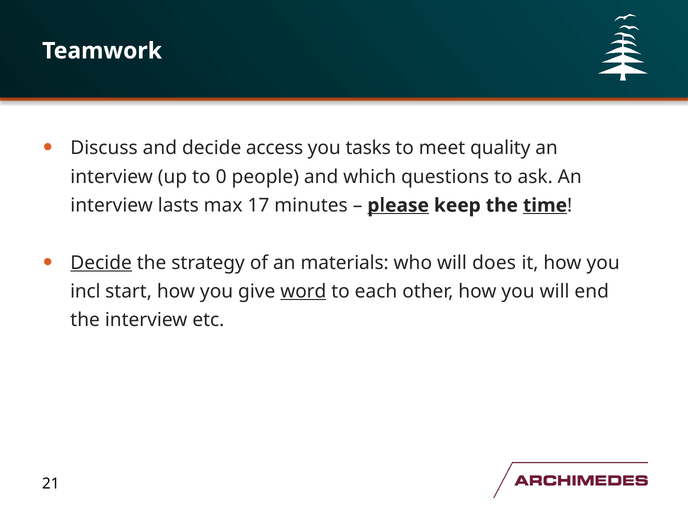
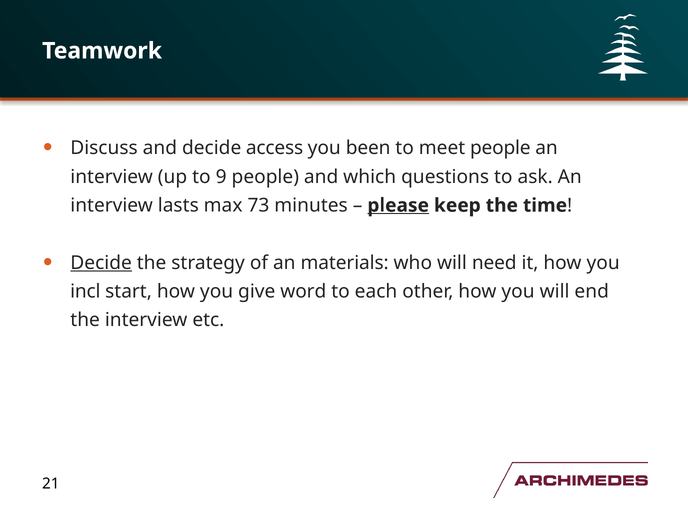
tasks: tasks -> been (368, 148)
meet quality: quality -> people (500, 148)
0: 0 -> 9 (221, 177)
17: 17 -> 73 (258, 205)
time underline: present -> none (545, 205)
does: does -> need (494, 263)
word underline: present -> none (303, 291)
